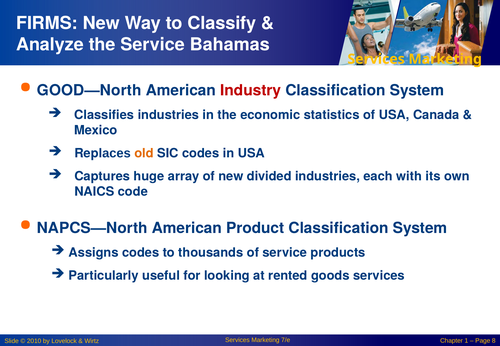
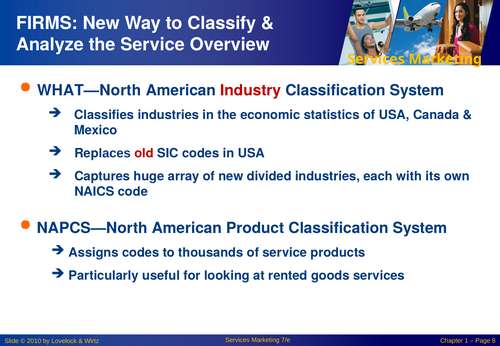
Bahamas: Bahamas -> Overview (230, 45)
GOOD—North: GOOD—North -> WHAT—North (89, 90)
old colour: orange -> red (144, 153)
